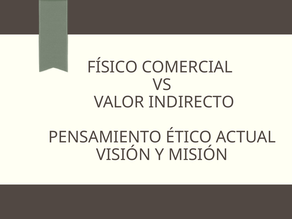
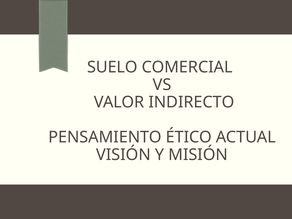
FÍSICO: FÍSICO -> SUELO (112, 67)
